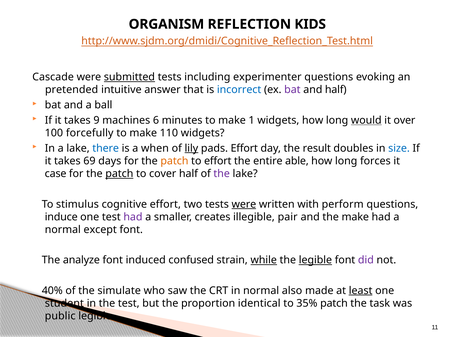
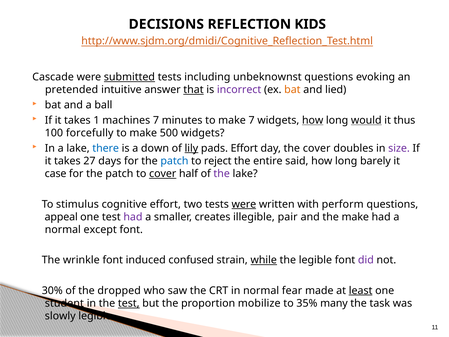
ORGANISM: ORGANISM -> DECISIONS (166, 24)
experimenter: experimenter -> unbeknownst (267, 77)
that underline: none -> present (194, 90)
incorrect colour: blue -> purple (239, 90)
bat colour: purple -> orange (292, 90)
and half: half -> lied (336, 90)
9: 9 -> 1 (96, 120)
machines 6: 6 -> 7 (156, 120)
make 1: 1 -> 7 (252, 120)
how underline: none -> present (313, 120)
over: over -> thus (404, 120)
110: 110 -> 500 (169, 133)
when: when -> down (155, 148)
the result: result -> cover (317, 148)
size colour: blue -> purple (399, 148)
69: 69 -> 27 (89, 161)
patch colour: orange -> blue (174, 161)
to effort: effort -> reject (218, 161)
able: able -> said (297, 161)
forces: forces -> barely (375, 161)
patch underline: present -> none (119, 174)
cover underline: none -> present (163, 174)
induce: induce -> appeal (61, 217)
analyze: analyze -> wrinkle (81, 260)
legible underline: present -> none (315, 260)
40%: 40% -> 30% (52, 290)
simulate: simulate -> dropped (119, 290)
also: also -> fear (292, 290)
test underline: none -> present (129, 303)
identical: identical -> mobilize (259, 303)
35% patch: patch -> many (334, 303)
public: public -> slowly (60, 316)
